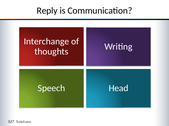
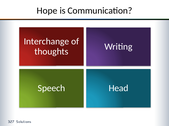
Reply: Reply -> Hope (47, 11)
